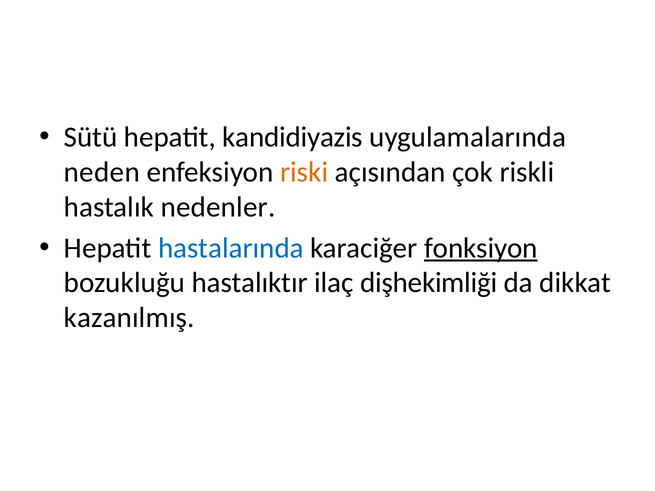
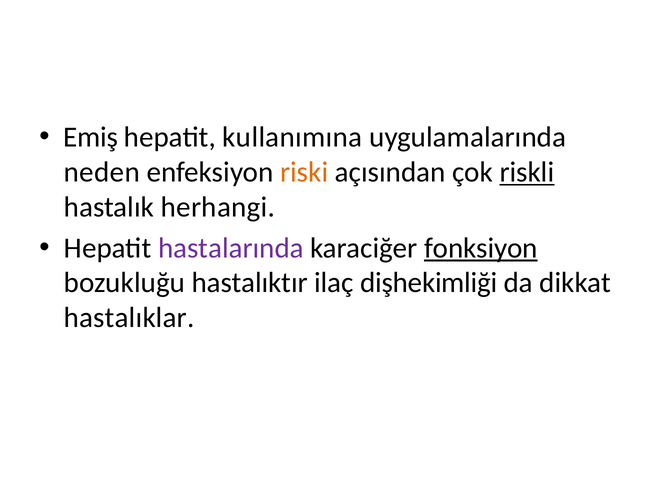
Sütü: Sütü -> Emiş (91, 137)
kandidiyazis: kandidiyazis -> kullanımına (292, 137)
riskli underline: none -> present (527, 172)
nedenler: nedenler -> herhangi (218, 207)
hastalarında colour: blue -> purple (231, 248)
kazanılmış: kazanılmış -> hastalıklar (129, 318)
